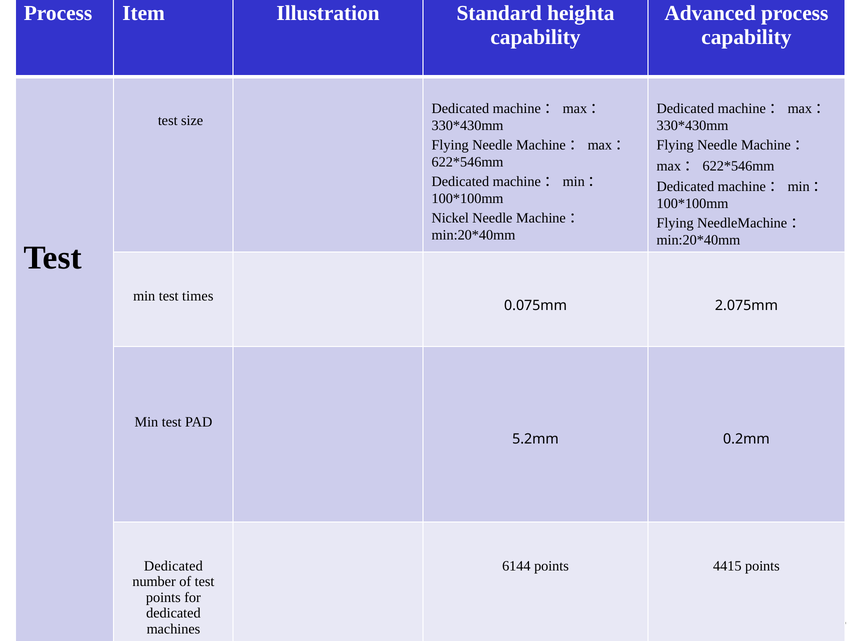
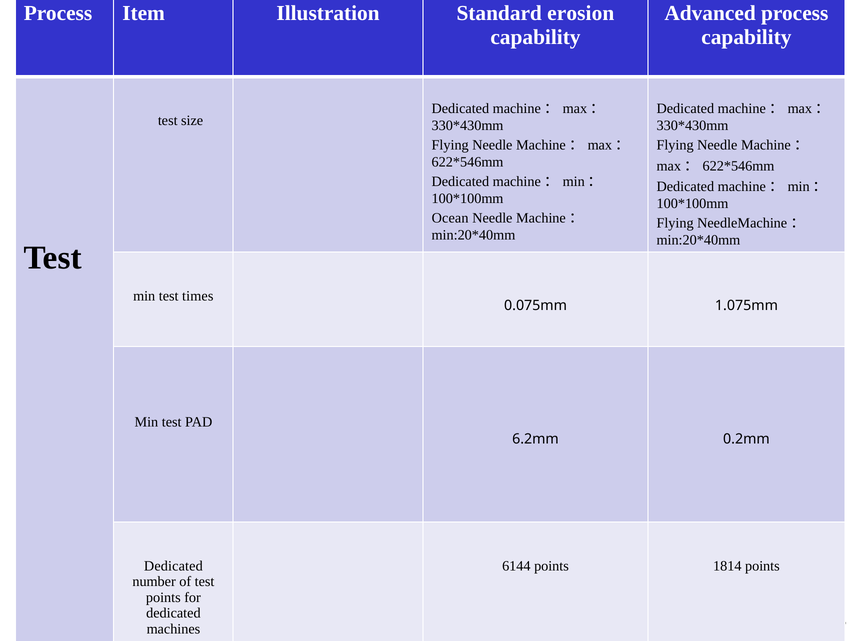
heighta: heighta -> erosion (581, 13)
Nickel: Nickel -> Ocean (450, 218)
2.075mm: 2.075mm -> 1.075mm (746, 306)
5.2mm: 5.2mm -> 6.2mm (535, 439)
4415: 4415 -> 1814 (727, 566)
